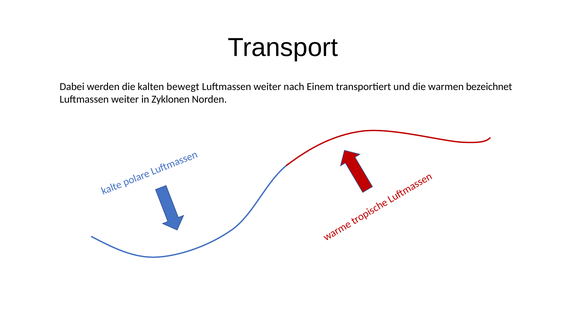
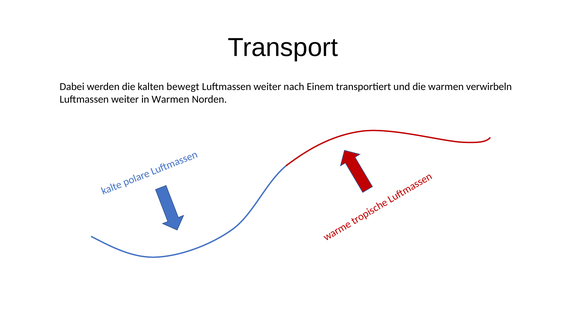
bezeichnet: bezeichnet -> verwirbeln (489, 86)
in Zyklonen: Zyklonen -> Warmen (171, 99)
